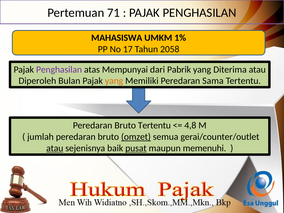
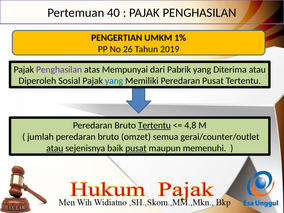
71: 71 -> 40 (114, 13)
MAHASISWA: MAHASISWA -> PENGERTIAN (117, 38)
17: 17 -> 26 (128, 49)
2058: 2058 -> 2019 (170, 49)
Bulan: Bulan -> Sosial (69, 81)
yang colour: orange -> blue (114, 81)
Peredaran Sama: Sama -> Pusat (213, 81)
Tertentu underline: none -> present (154, 125)
omzet underline: present -> none (136, 137)
